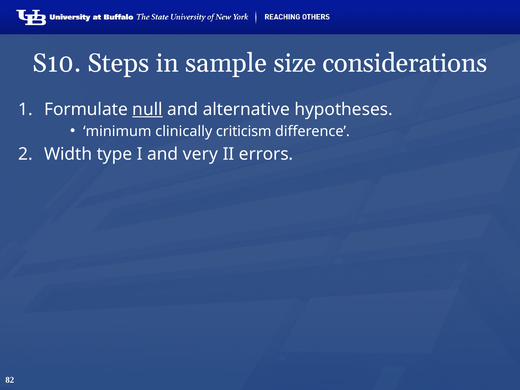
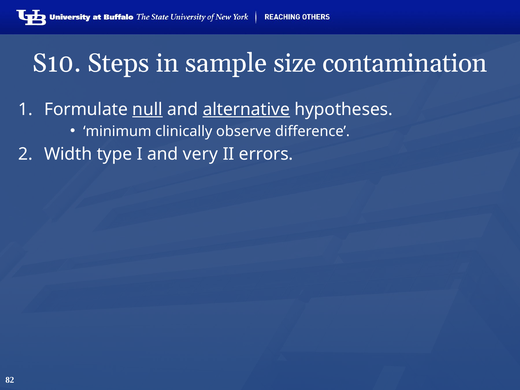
considerations: considerations -> contamination (405, 63)
alternative underline: none -> present (246, 110)
criticism: criticism -> observe (244, 131)
